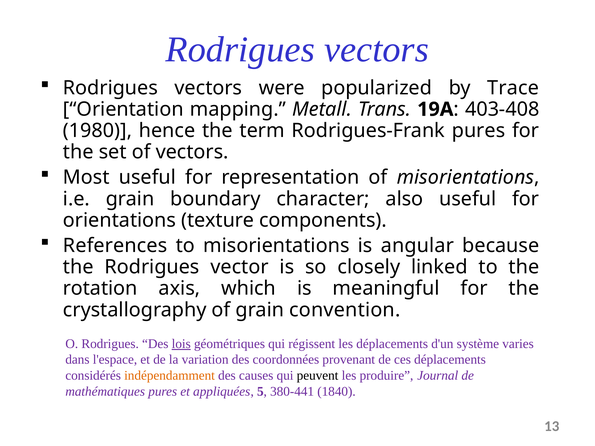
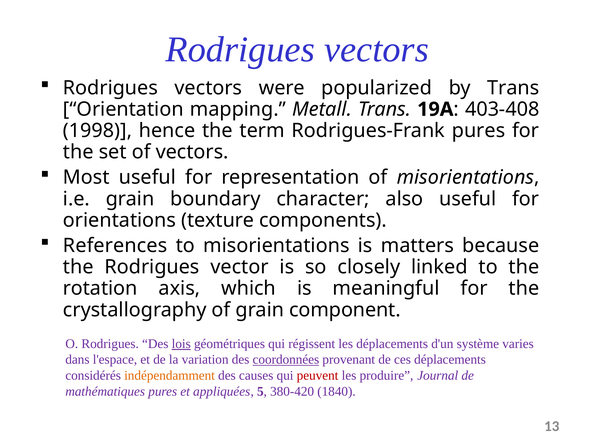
by Trace: Trace -> Trans (513, 88)
1980: 1980 -> 1998 (98, 131)
angular: angular -> matters (417, 246)
convention: convention -> component (345, 310)
coordonnées underline: none -> present (286, 360)
peuvent colour: black -> red (318, 376)
380-441: 380-441 -> 380-420 (292, 392)
